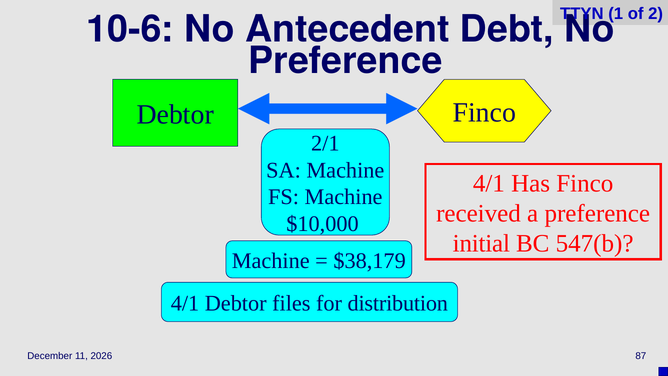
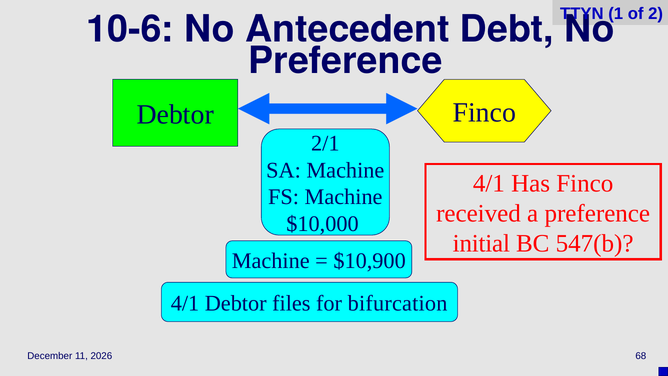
$38,179: $38,179 -> $10,900 (370, 261)
distribution: distribution -> bifurcation (398, 303)
87: 87 -> 68 (641, 356)
